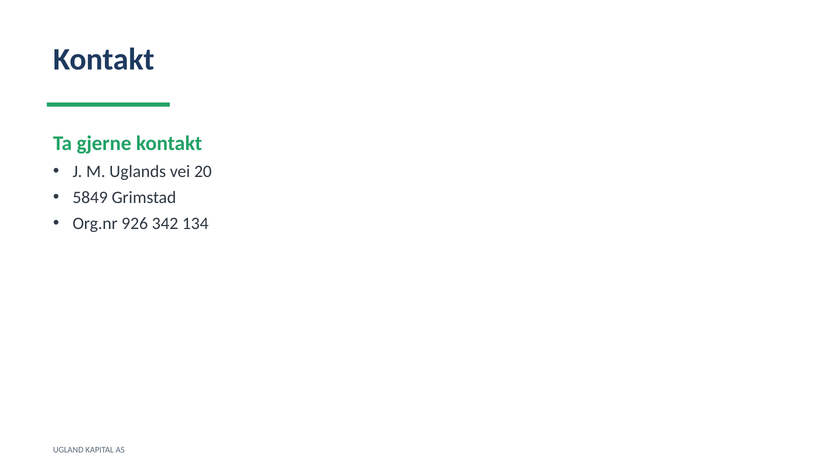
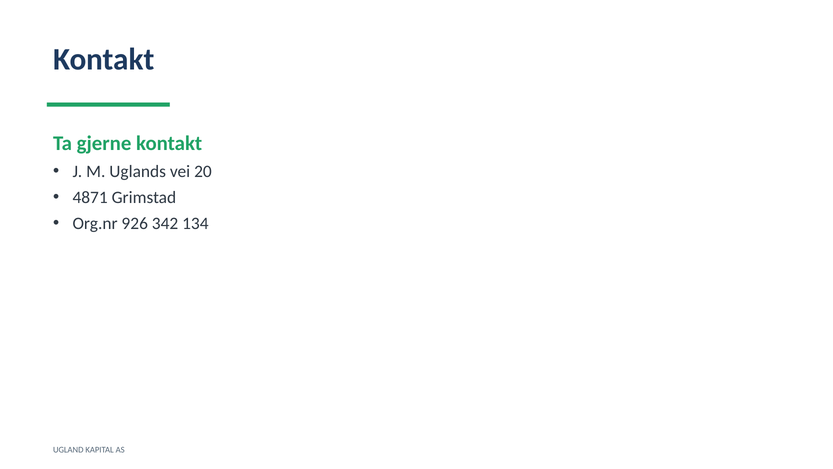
5849: 5849 -> 4871 (90, 197)
